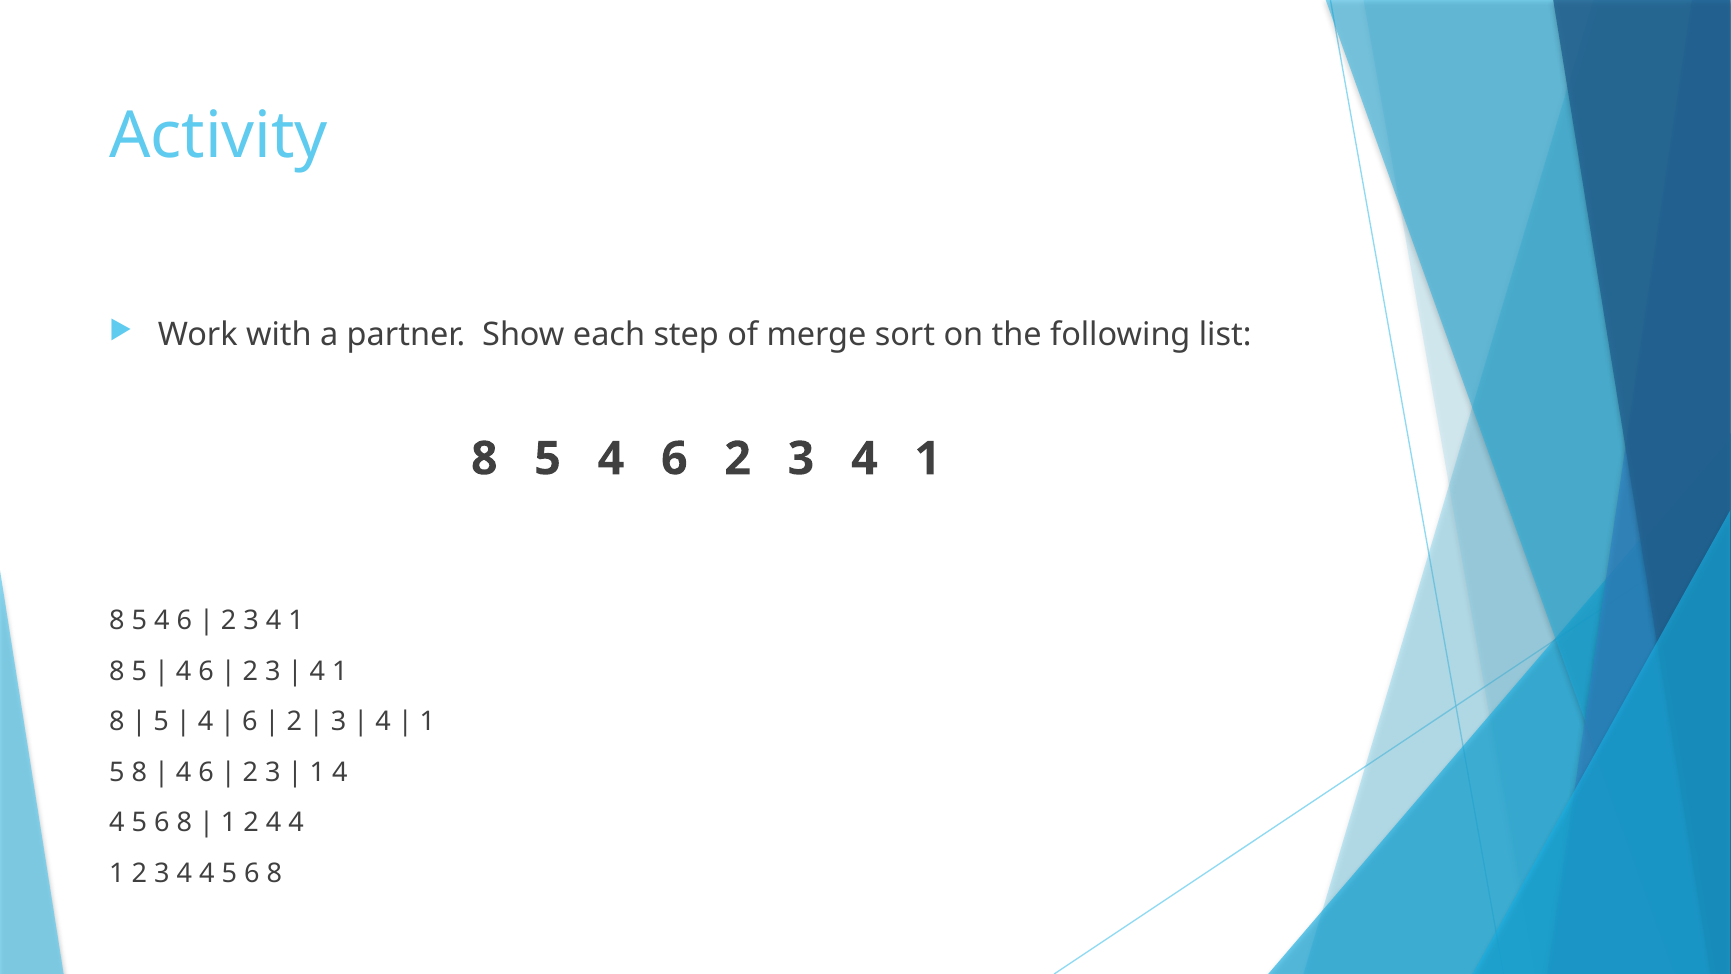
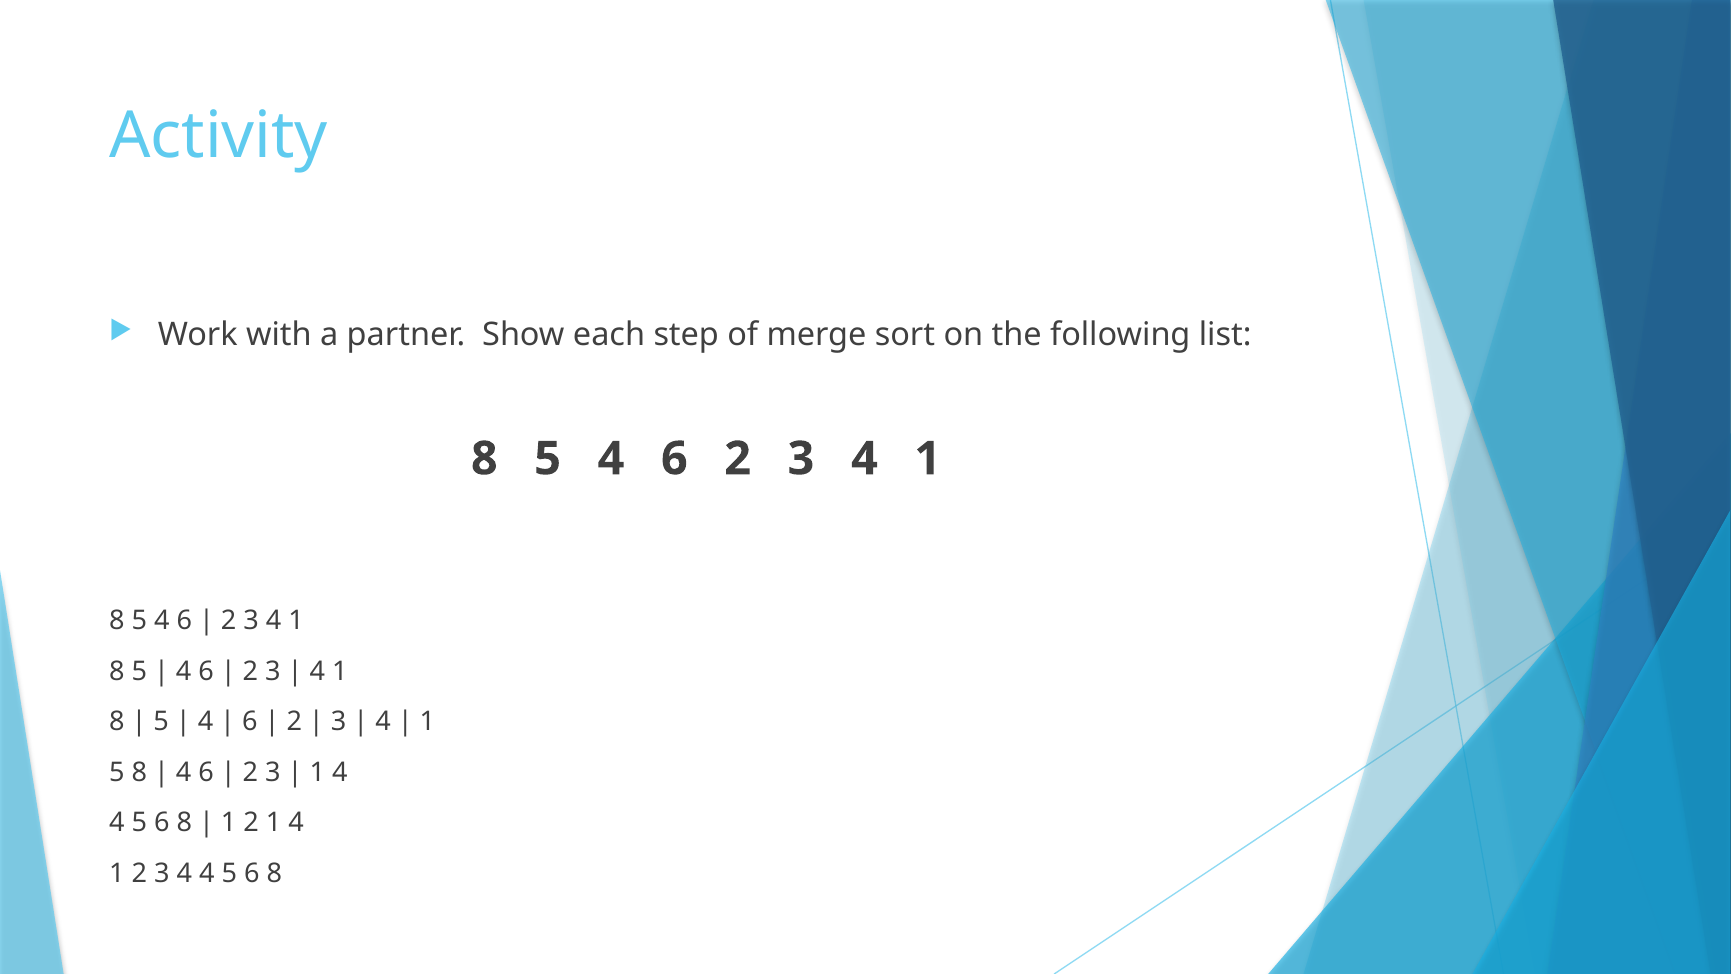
2 4: 4 -> 1 (274, 823)
